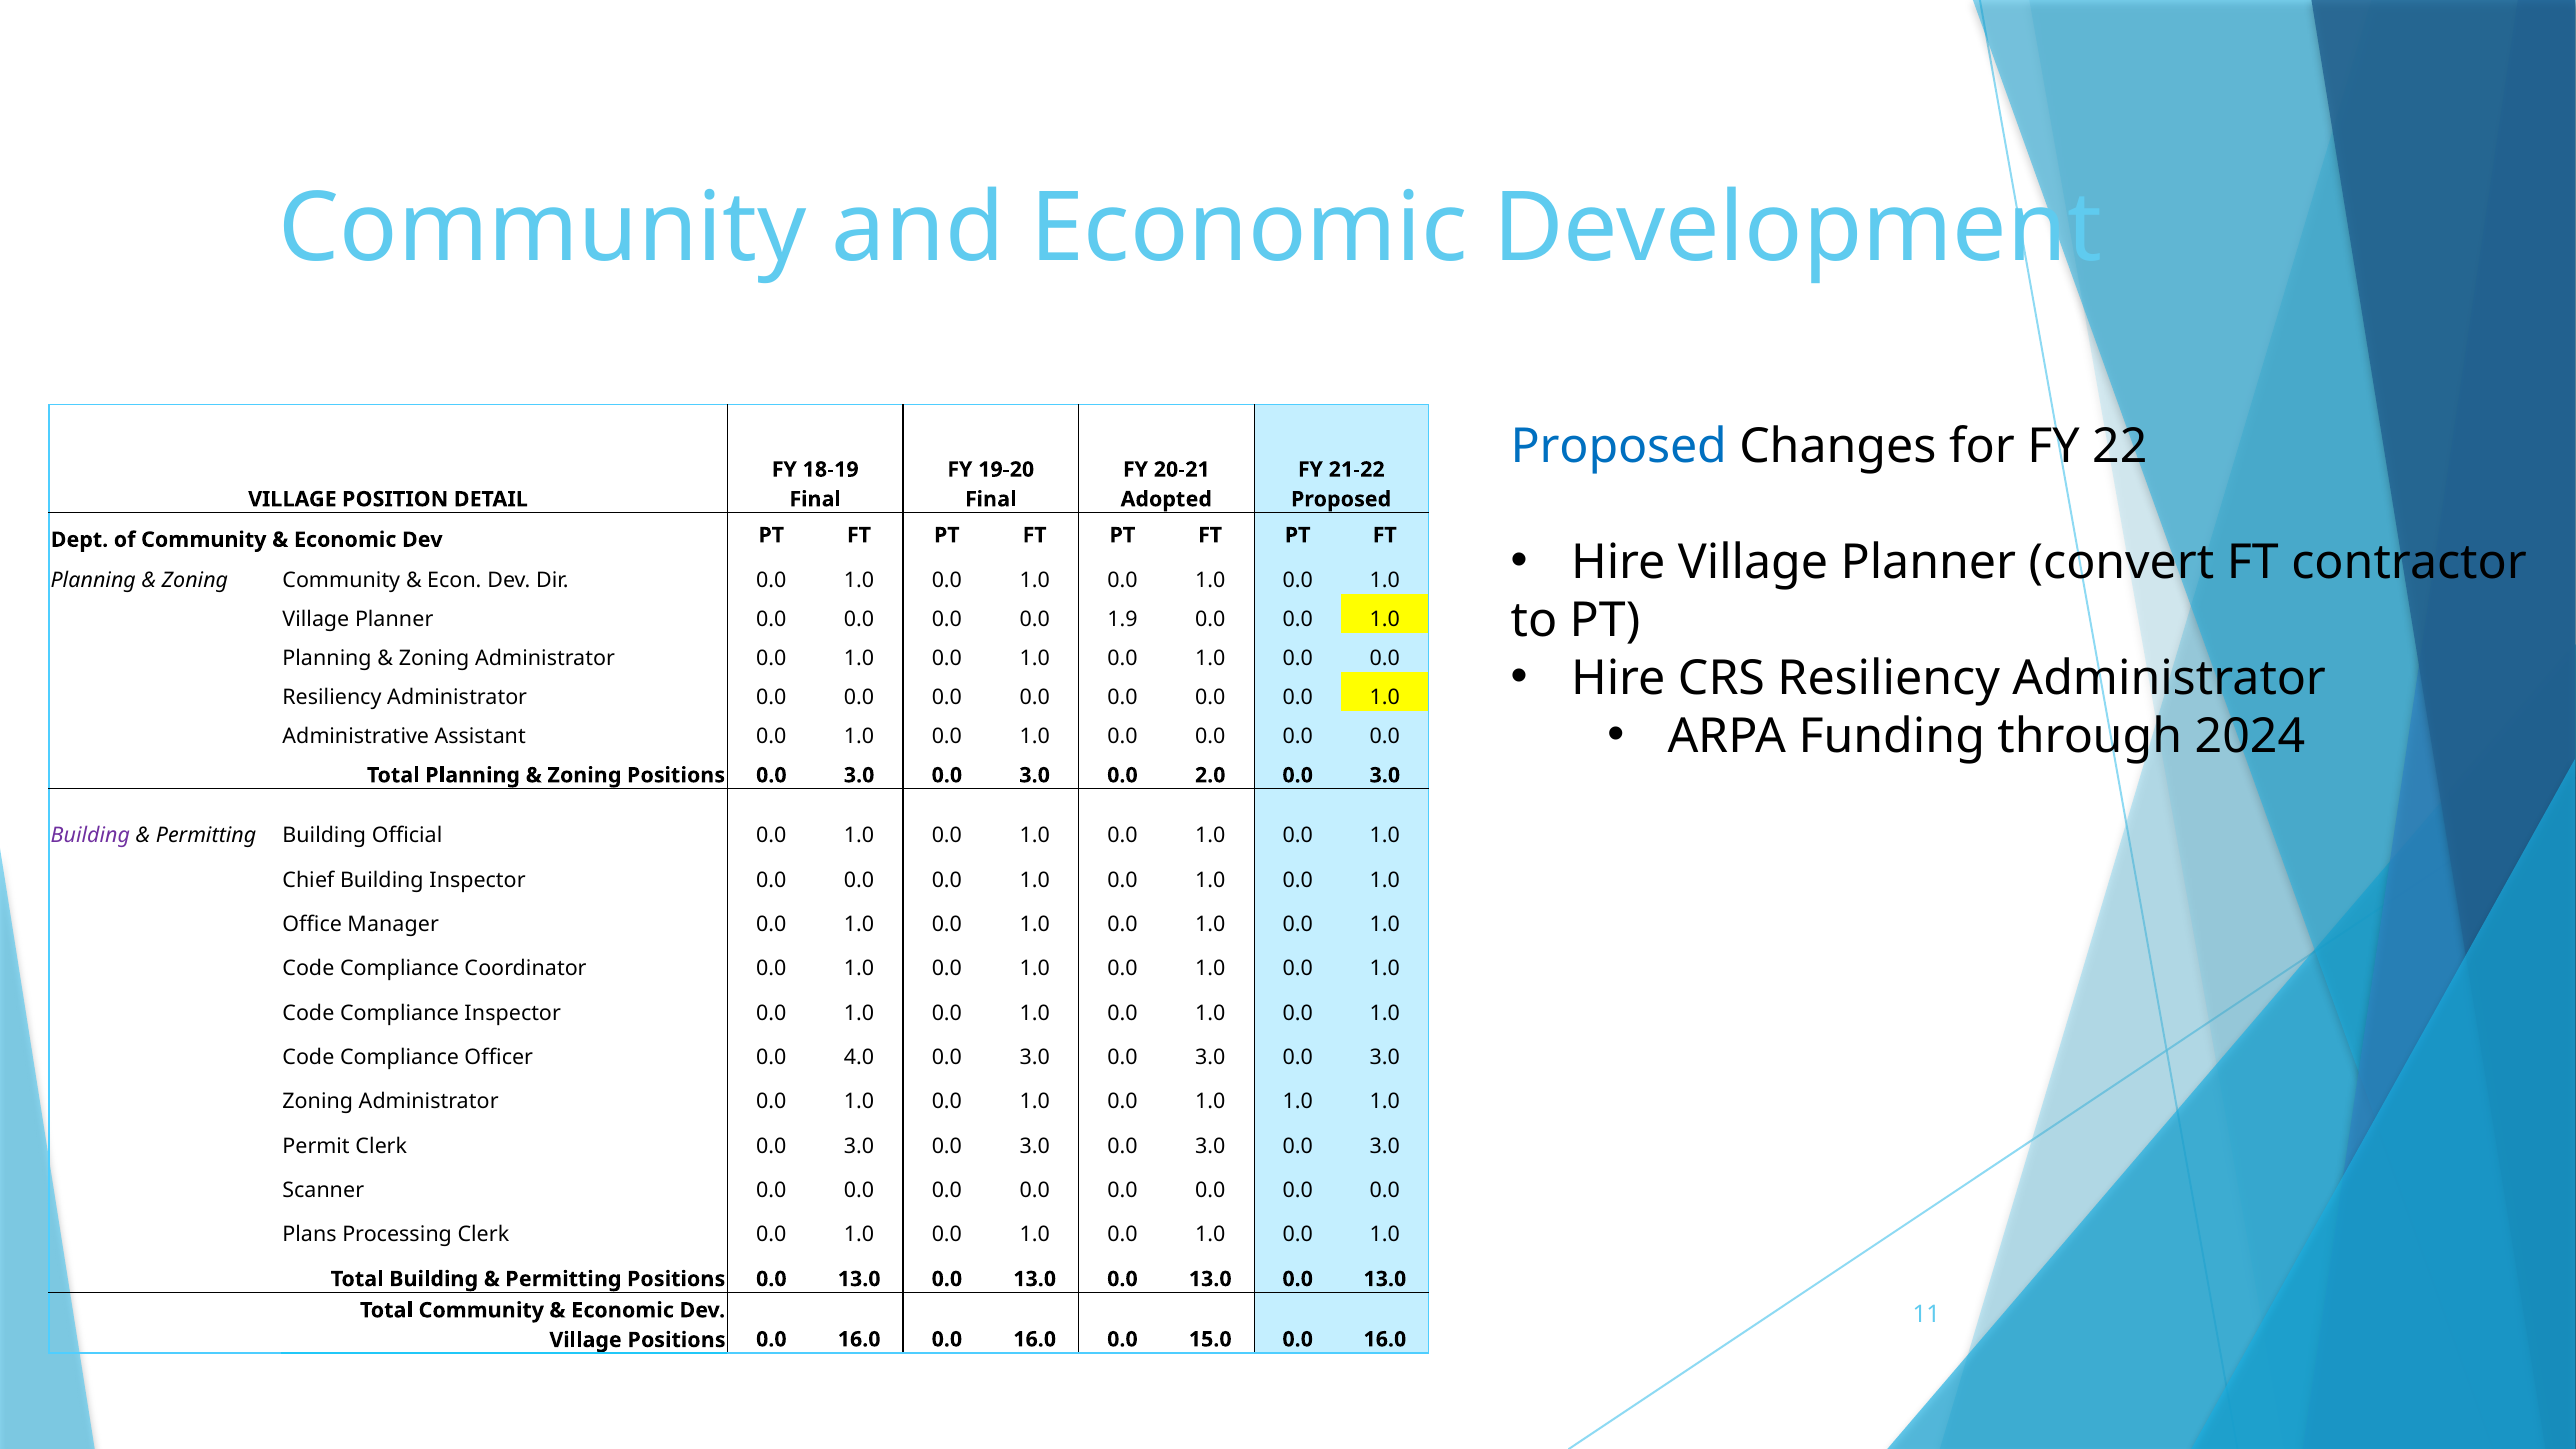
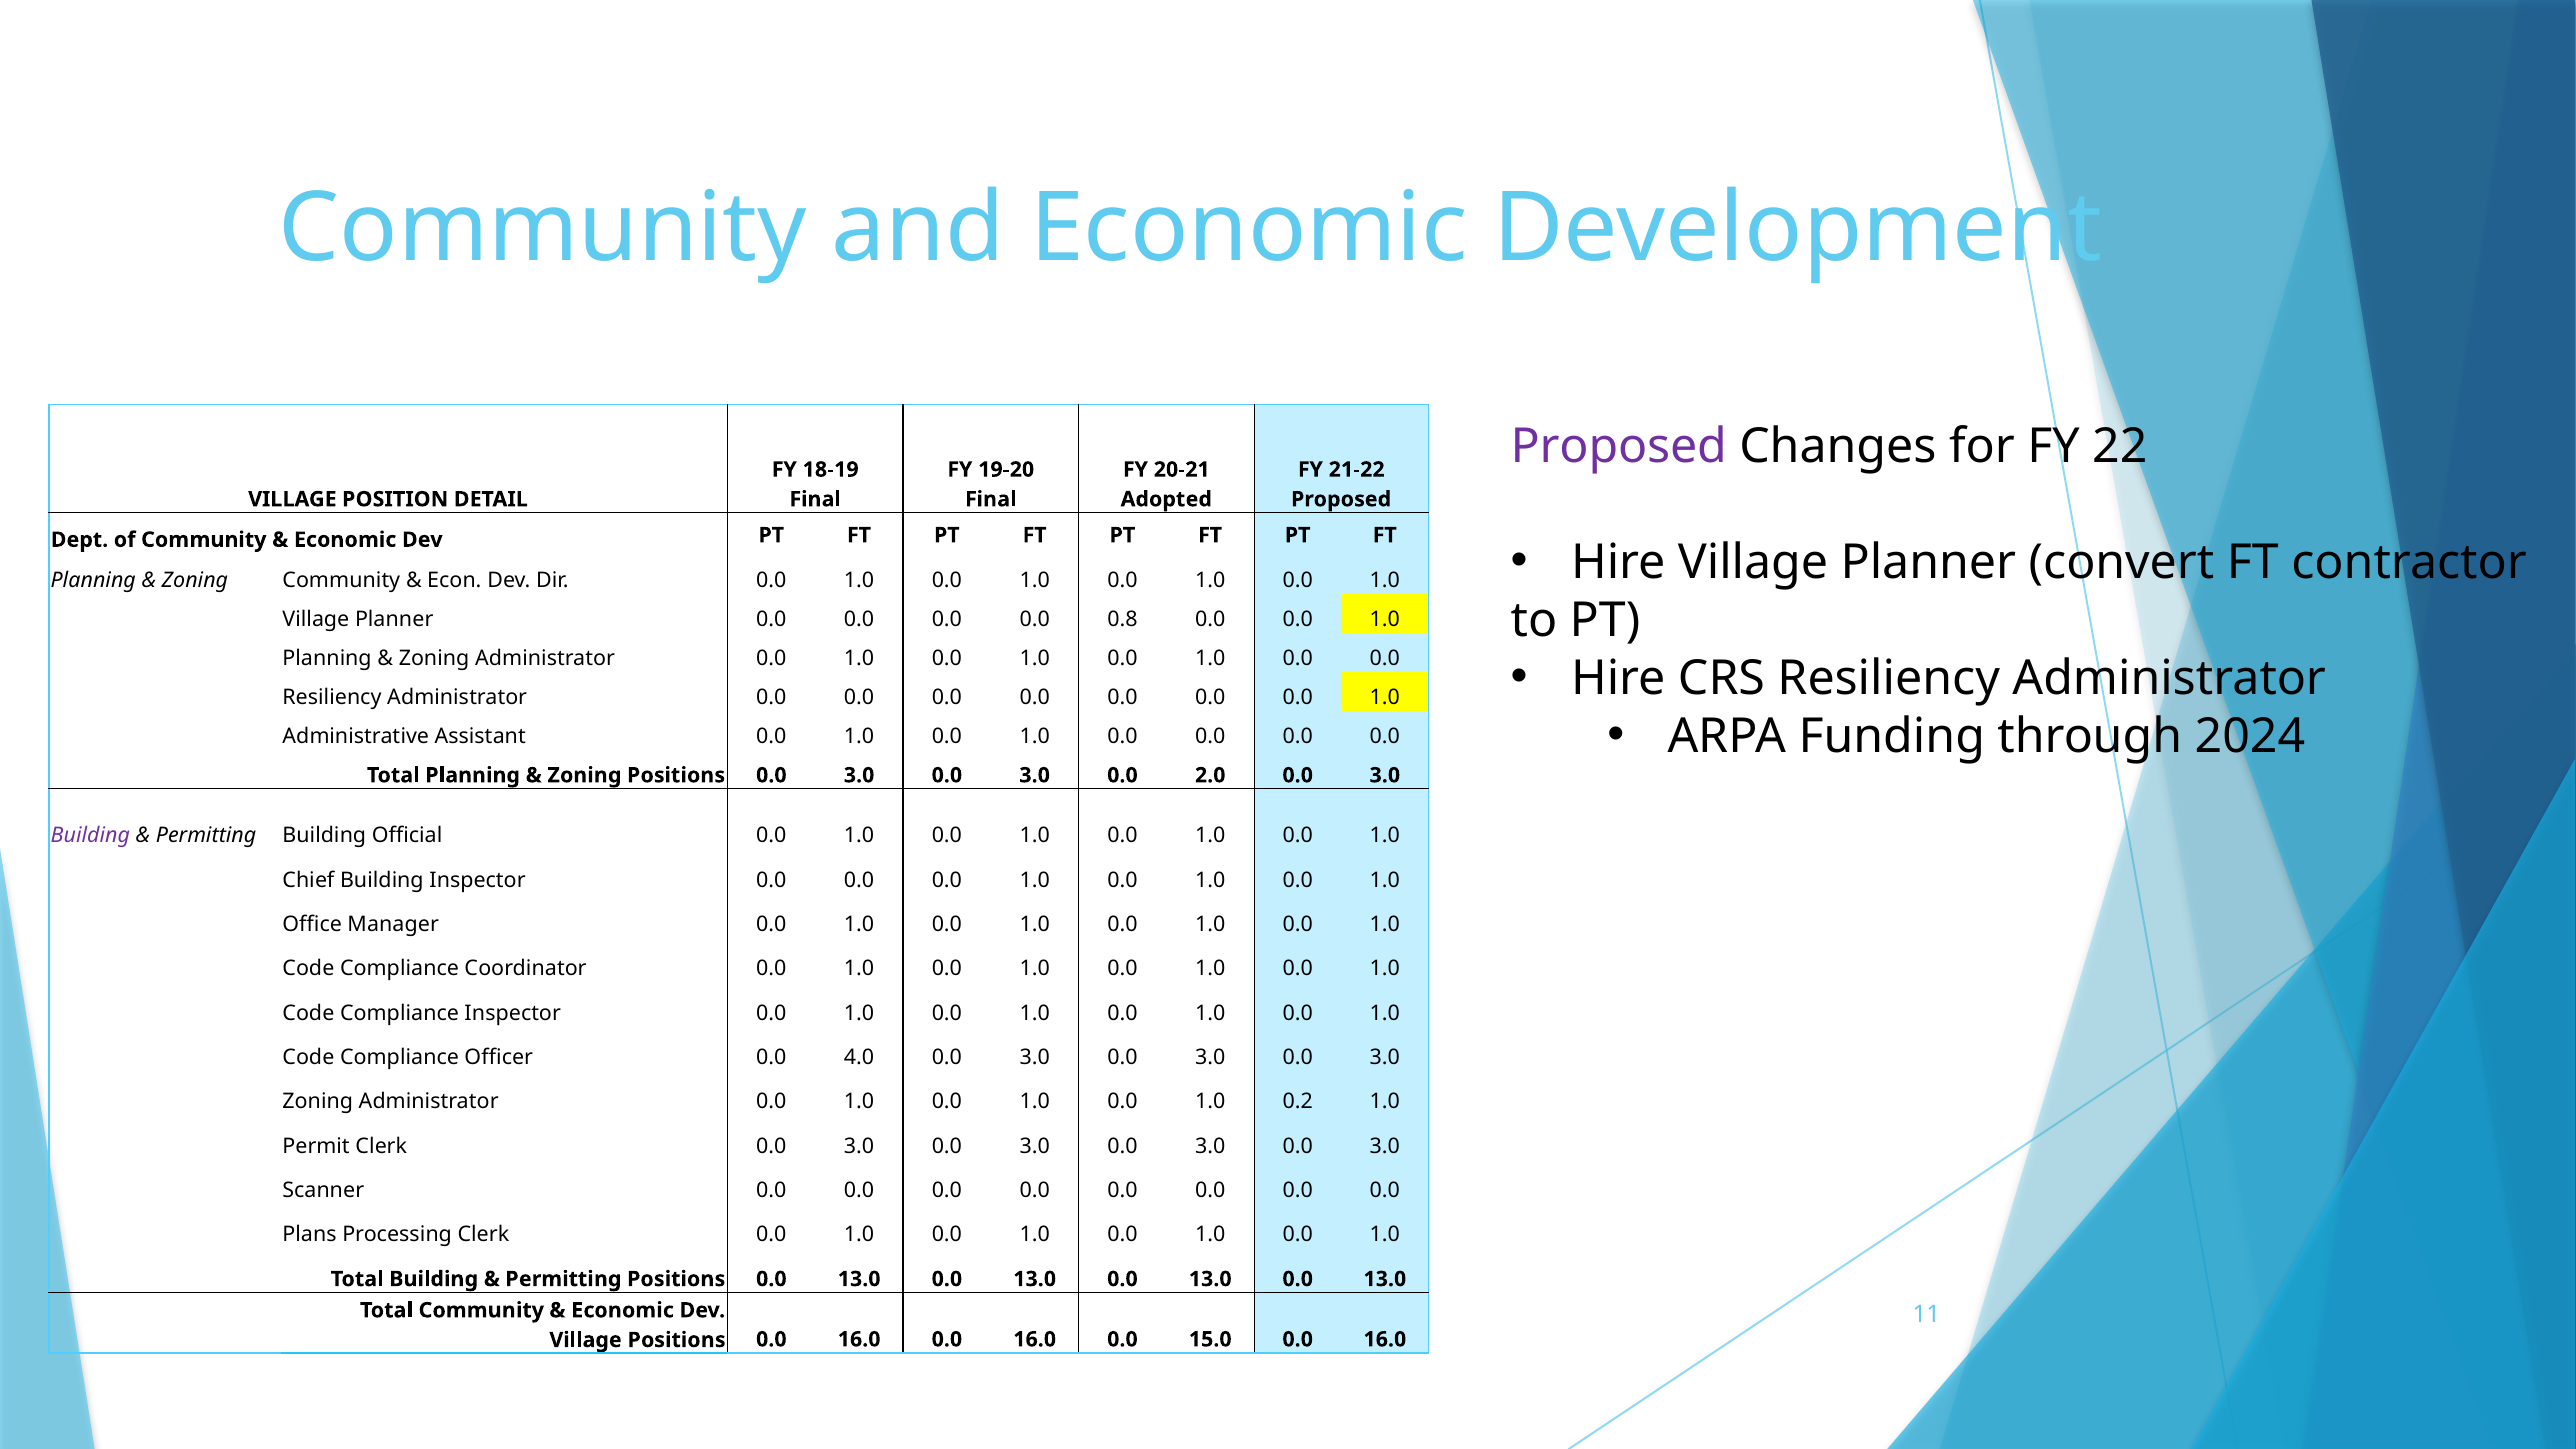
Proposed colour: blue -> purple (1619, 447)
1.9: 1.9 -> 0.8 (1122, 619)
0.0 1.0 1.0: 1.0 -> 0.2 (1298, 1102)
